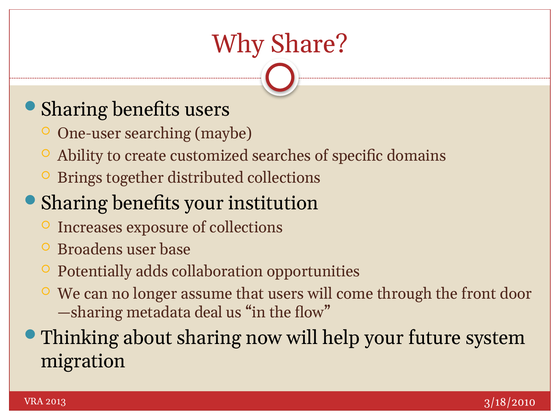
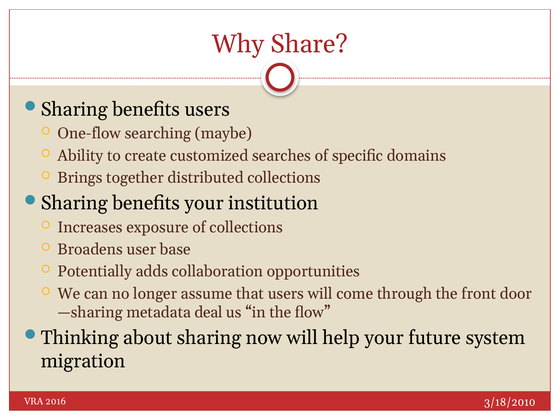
One-user: One-user -> One-flow (89, 133)
2013: 2013 -> 2016 (56, 402)
